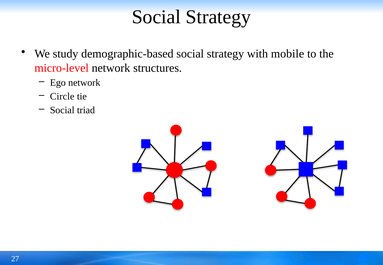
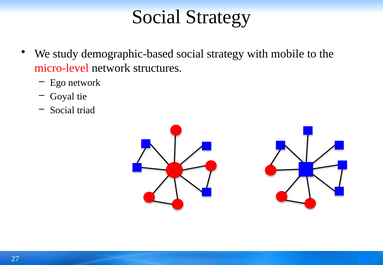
Circle: Circle -> Goyal (62, 97)
